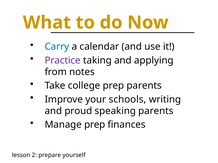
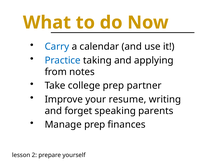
Practice colour: purple -> blue (63, 61)
prep parents: parents -> partner (144, 86)
schools: schools -> resume (127, 100)
proud: proud -> forget (78, 111)
